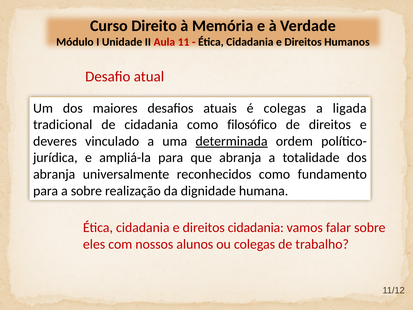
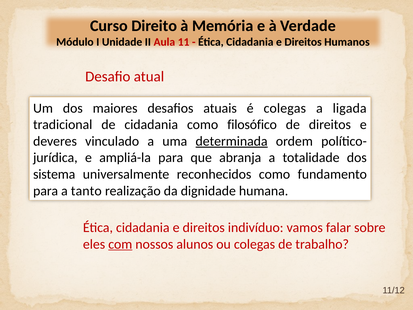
abranja: abranja -> sistema (54, 174)
a sobre: sobre -> tanto (86, 191)
direitos cidadania: cidadania -> indivíduo (256, 227)
com underline: none -> present (120, 244)
